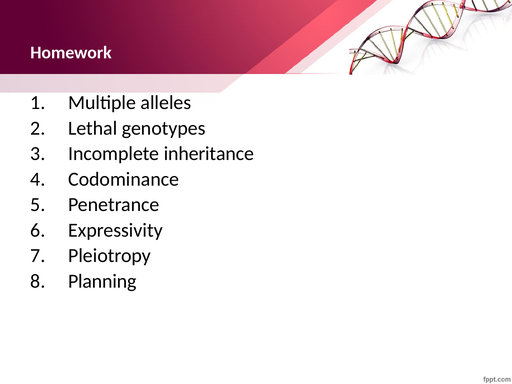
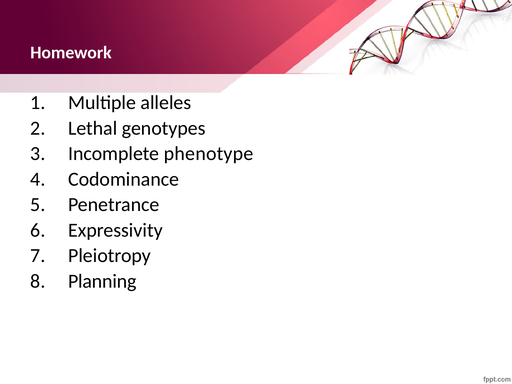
inheritance: inheritance -> phenotype (209, 154)
